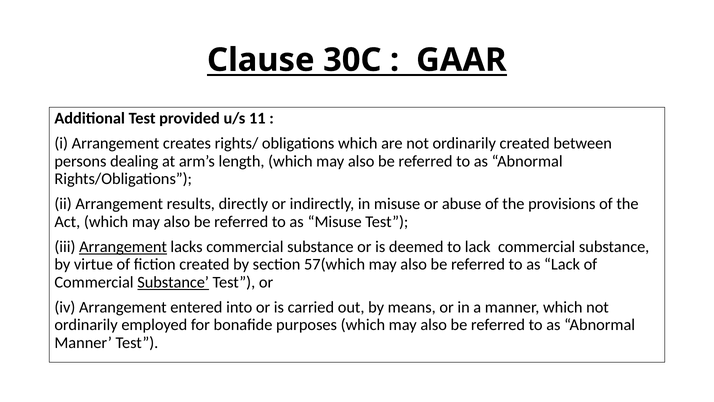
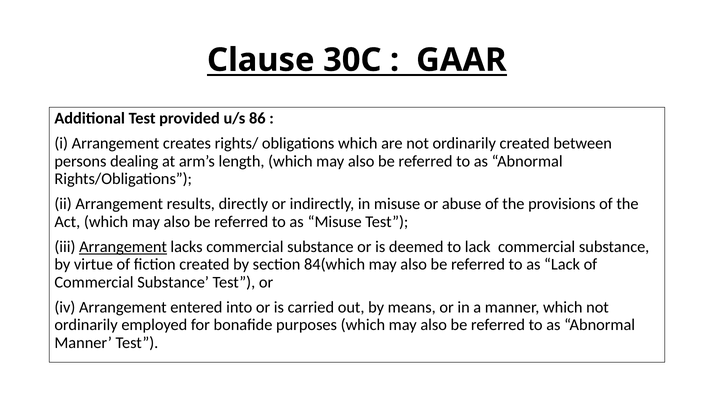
11: 11 -> 86 (257, 118)
57(which: 57(which -> 84(which (335, 264)
Substance underline: present -> none (173, 282)
